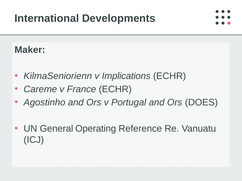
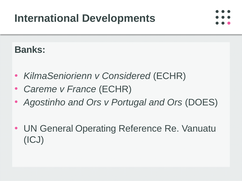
Maker: Maker -> Banks (30, 50)
Implications: Implications -> Considered (126, 76)
